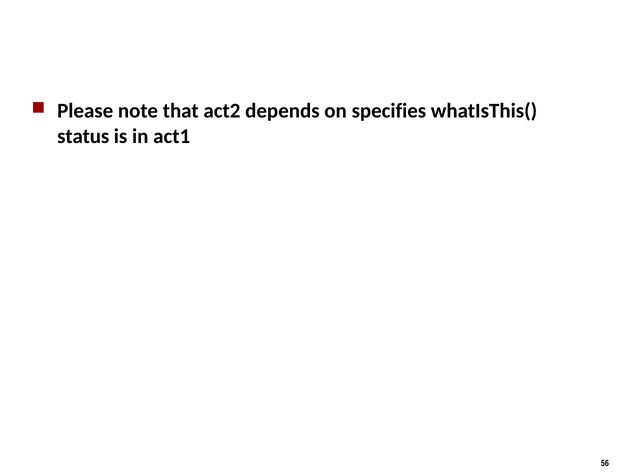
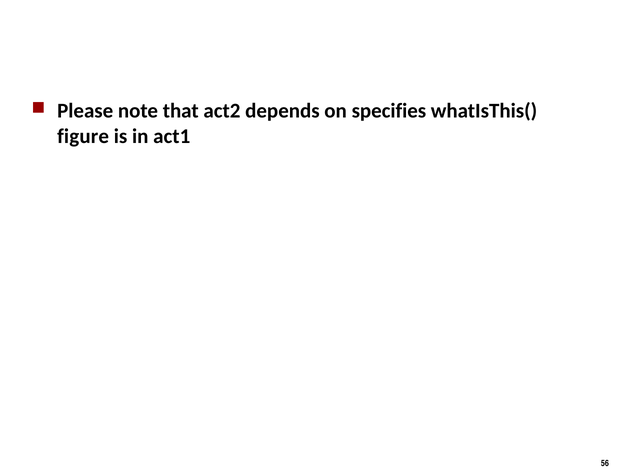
status: status -> figure (83, 136)
